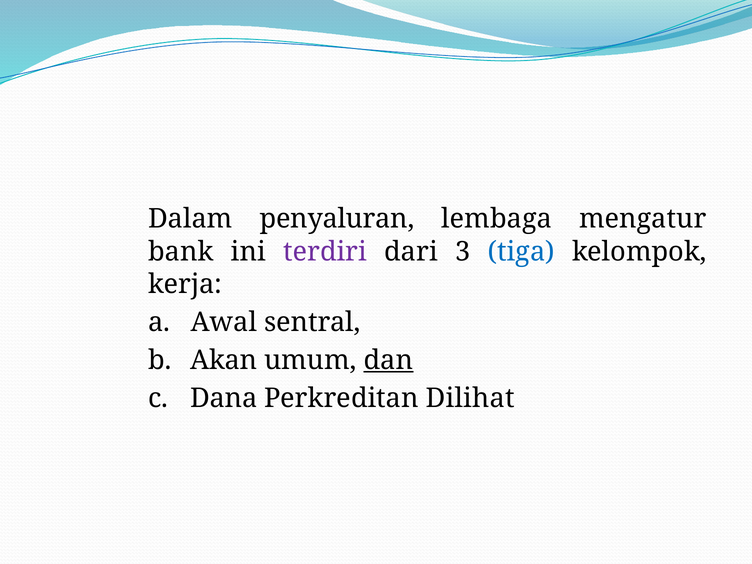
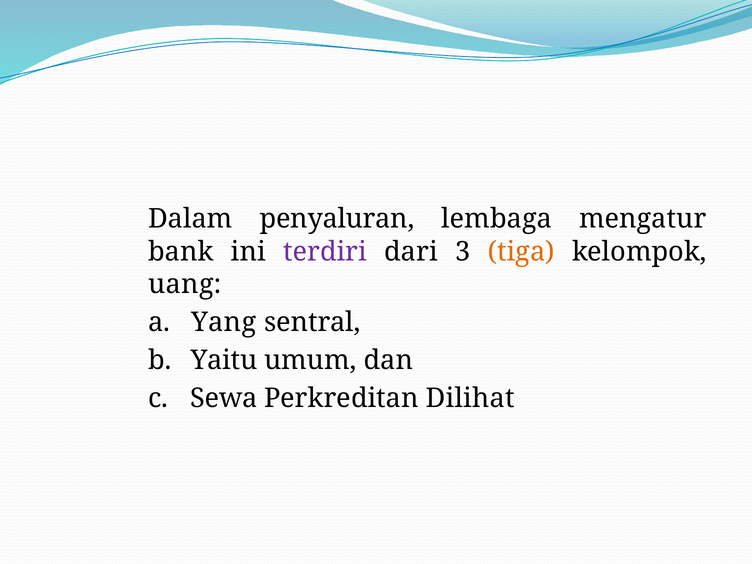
tiga colour: blue -> orange (521, 252)
kerja: kerja -> uang (185, 284)
Awal: Awal -> Yang (224, 322)
Akan: Akan -> Yaitu (224, 360)
dan underline: present -> none (388, 360)
Dana: Dana -> Sewa (224, 398)
